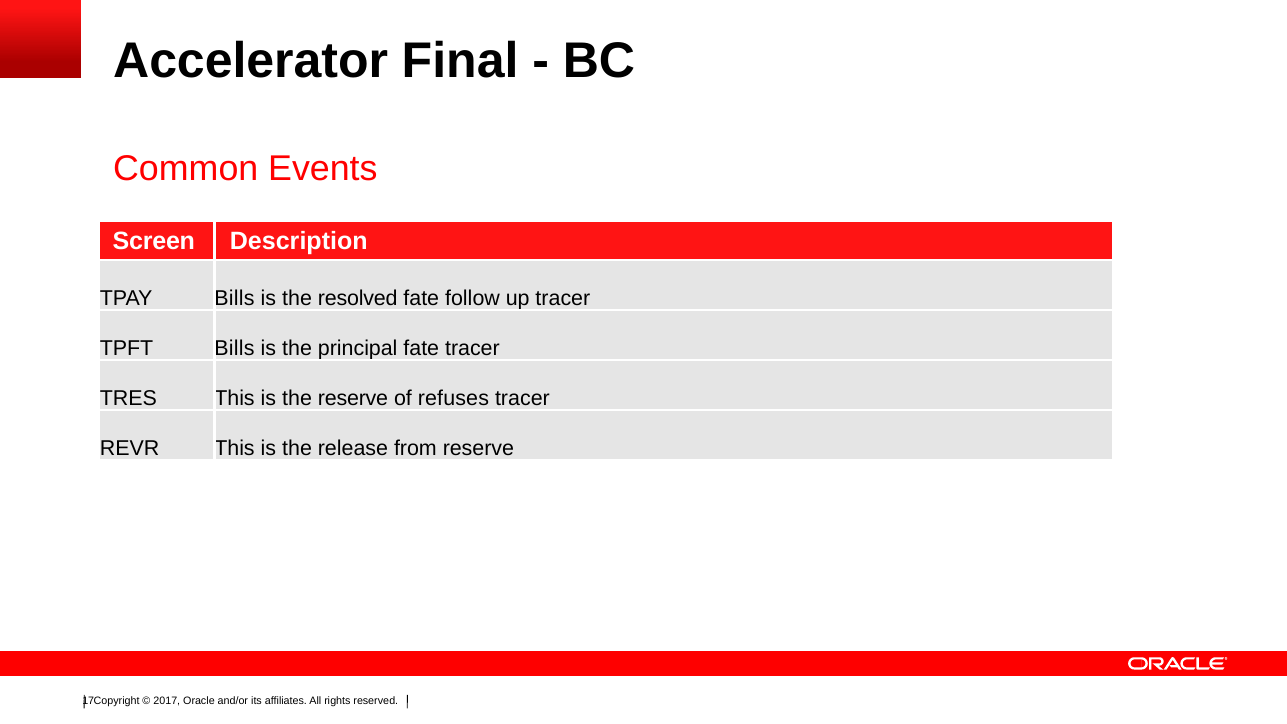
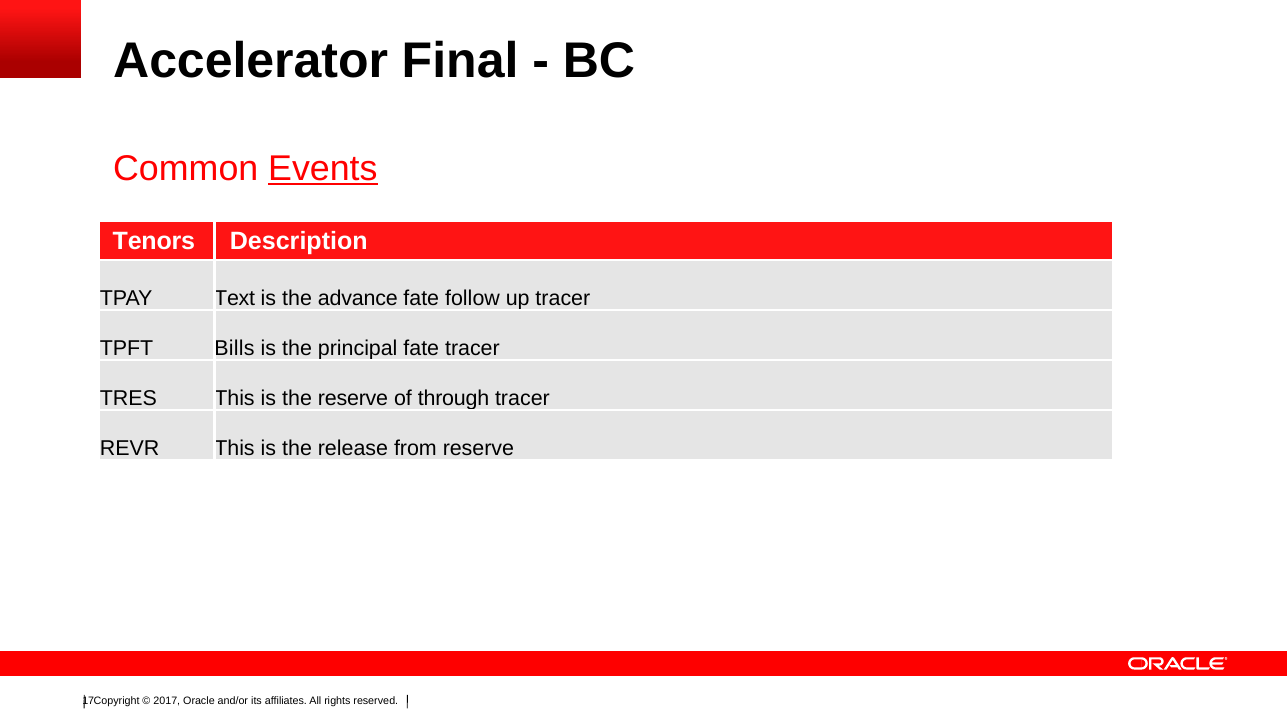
Events underline: none -> present (323, 169)
Screen: Screen -> Tenors (154, 241)
TPAY Bills: Bills -> Text (235, 298)
resolved: resolved -> advance (358, 298)
refuses: refuses -> through (454, 398)
